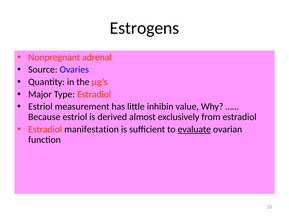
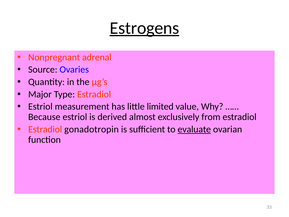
Estrogens underline: none -> present (144, 28)
inhibin: inhibin -> limited (160, 106)
manifestation: manifestation -> gonadotropin (92, 129)
